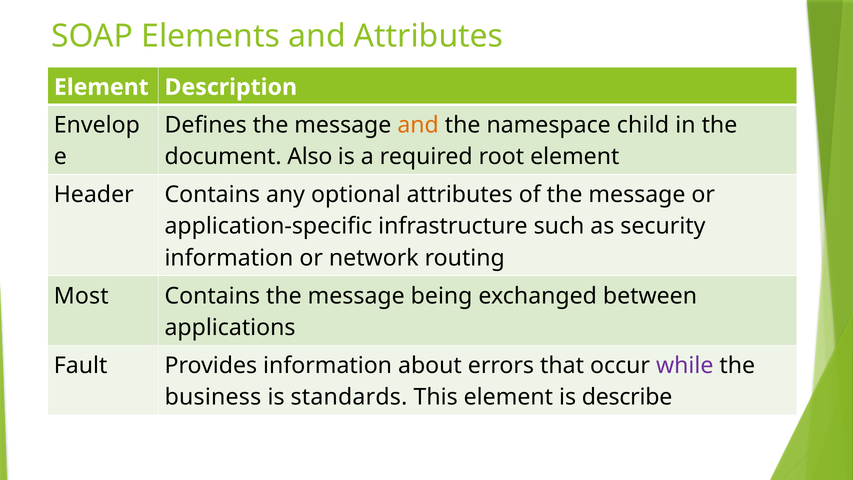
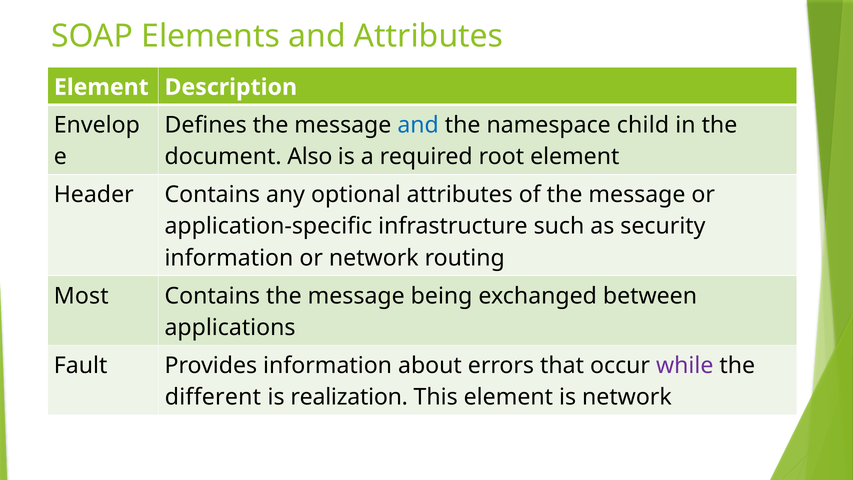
and colour: orange -> blue (418, 125)
business: business -> different (213, 397)
standards: standards -> realization (349, 397)
is describe: describe -> network (627, 397)
